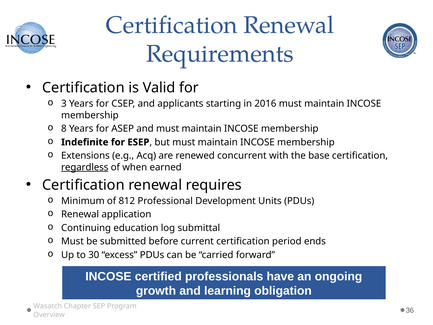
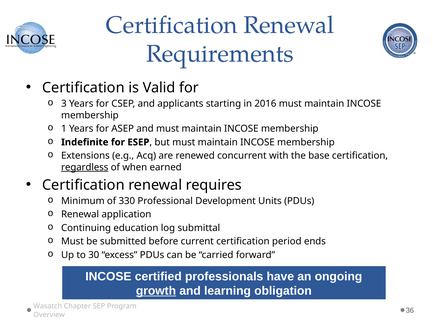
8: 8 -> 1 (64, 129)
812: 812 -> 330 (127, 201)
growth underline: none -> present (156, 291)
